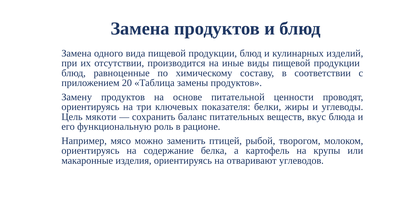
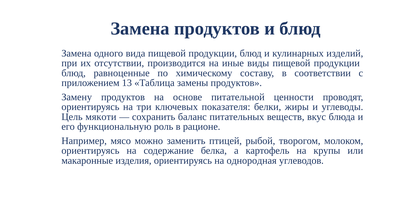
20: 20 -> 13 (127, 83)
отваривают: отваривают -> однородная (252, 161)
